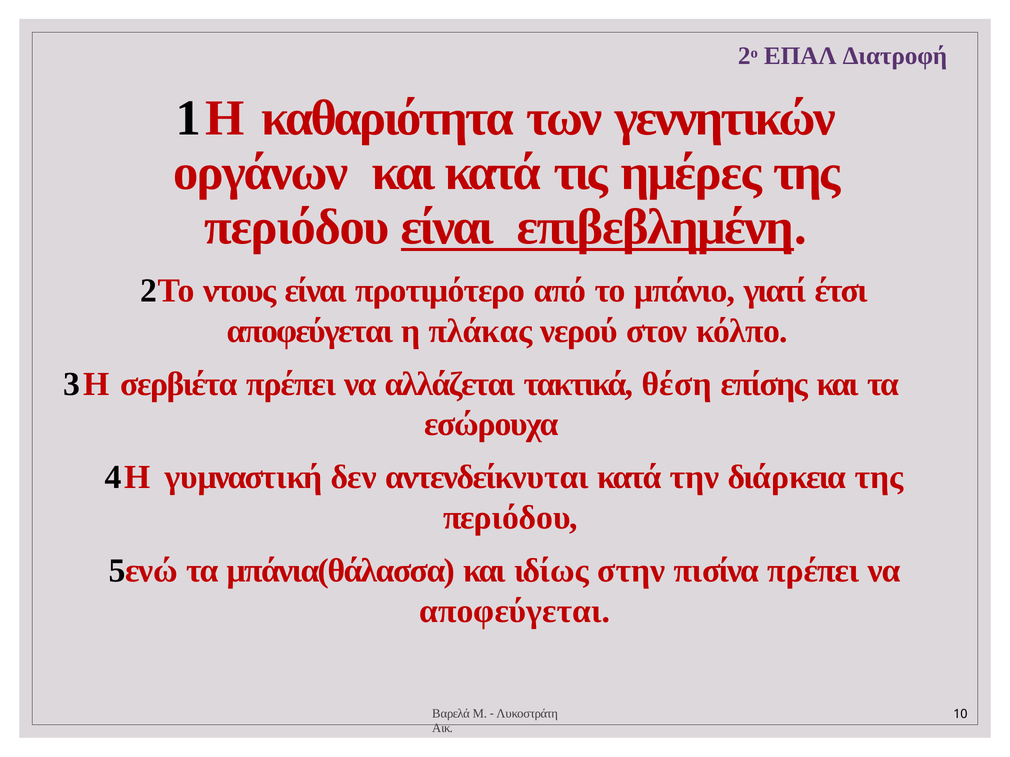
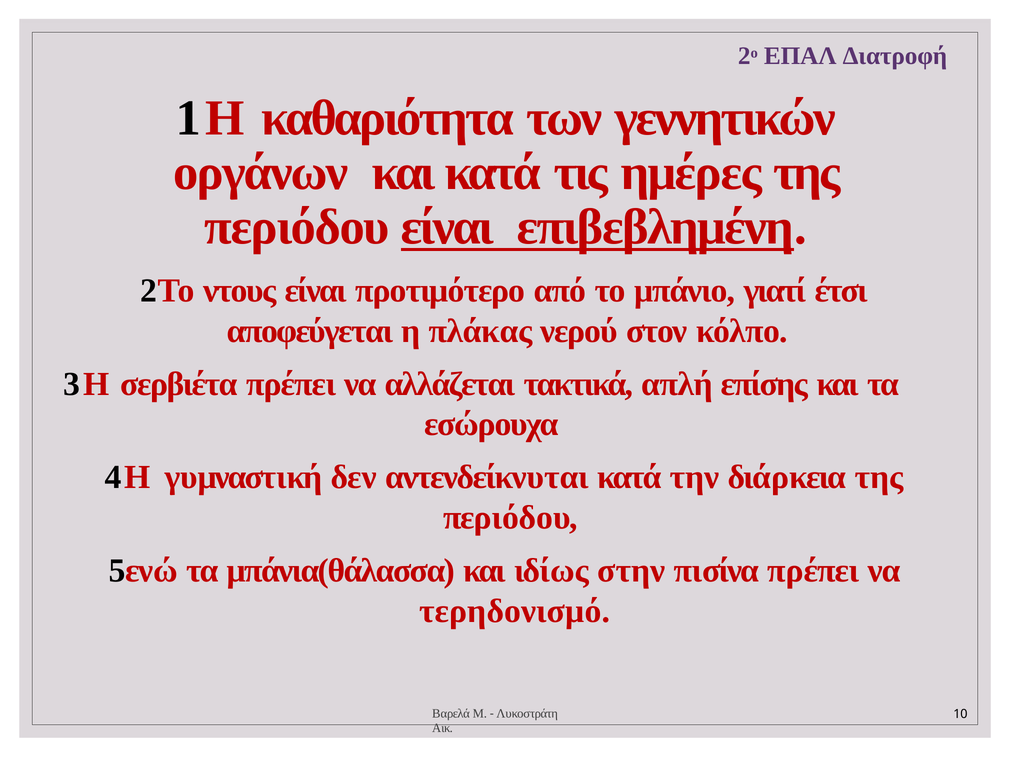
θέση: θέση -> απλή (677, 384)
αποφεύγεται: αποφεύγεται -> τερηδονισμό (515, 611)
